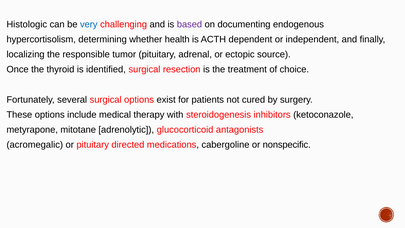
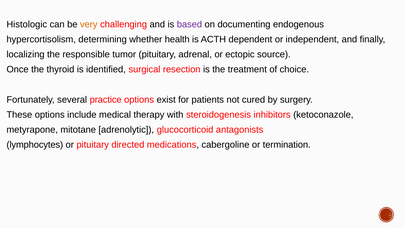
very colour: blue -> orange (89, 24)
several surgical: surgical -> practice (106, 100)
acromegalic: acromegalic -> lymphocytes (35, 145)
nonspecific: nonspecific -> termination (287, 145)
